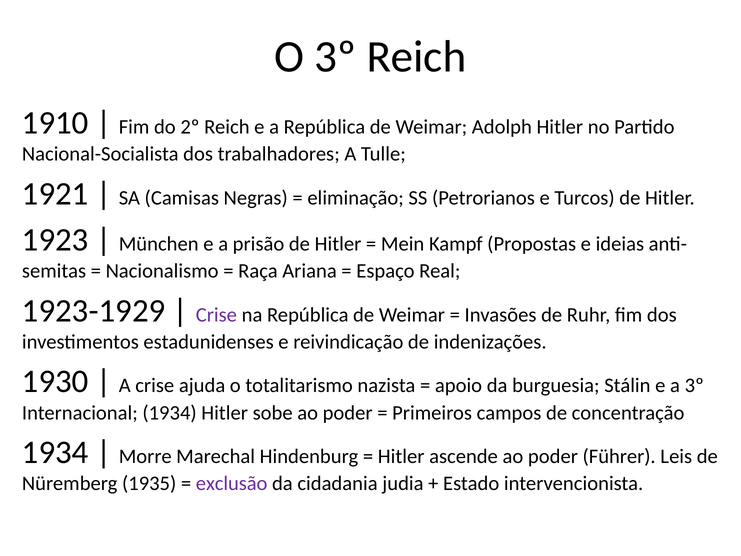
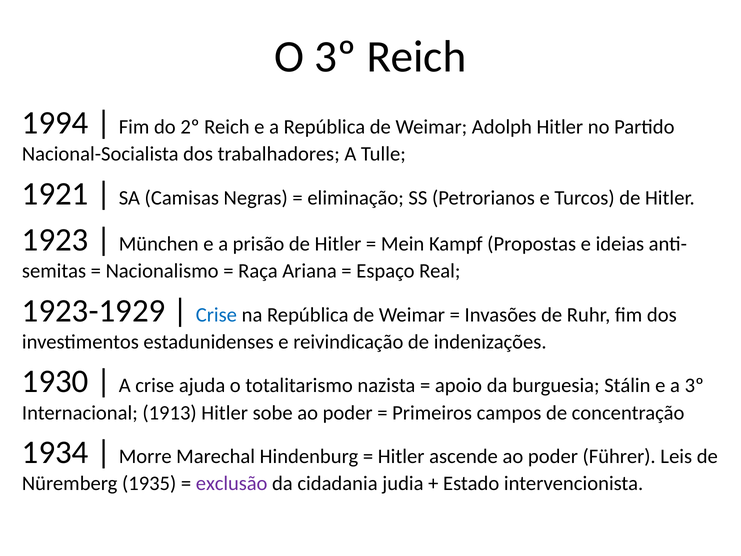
1910: 1910 -> 1994 (55, 123)
Crise colour: purple -> blue (216, 315)
Internacional 1934: 1934 -> 1913 (170, 413)
